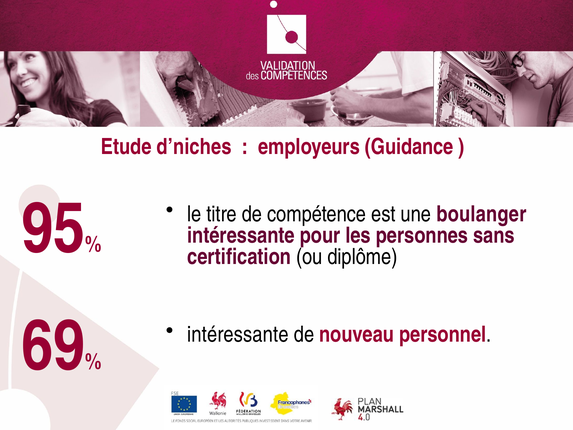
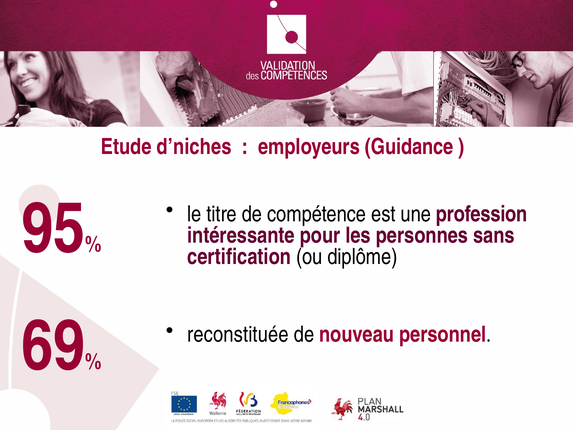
boulanger: boulanger -> profession (482, 214)
intéressante: intéressante -> reconstituée (238, 334)
